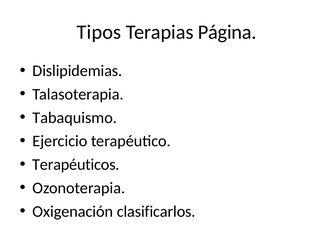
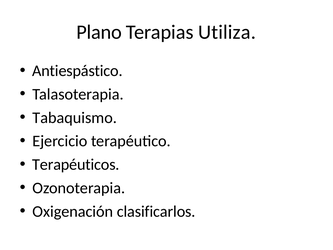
Tipos: Tipos -> Plano (99, 32)
Página: Página -> Utiliza (227, 32)
Dislipidemias: Dislipidemias -> Antiespástico (77, 71)
